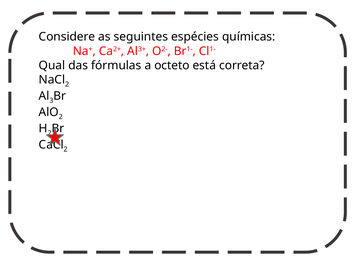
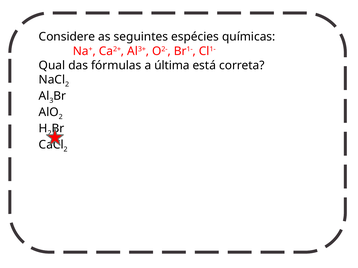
octeto: octeto -> última (172, 66)
